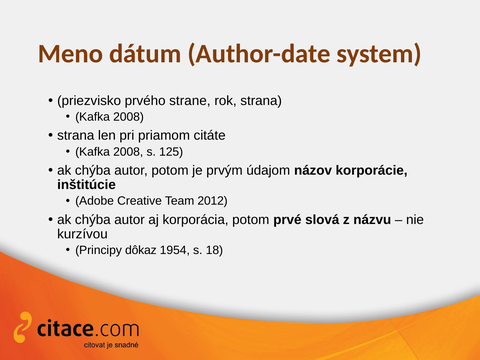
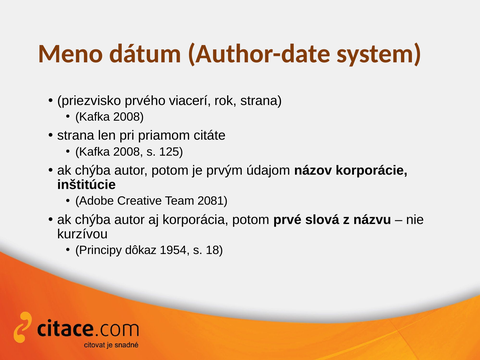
strane: strane -> viacerí (190, 101)
2012: 2012 -> 2081 (213, 201)
